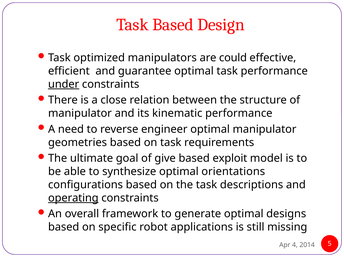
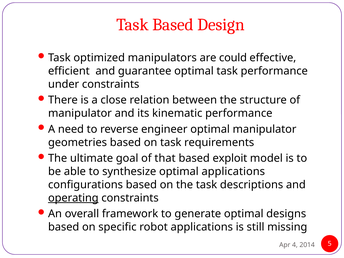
under underline: present -> none (64, 84)
give: give -> that (165, 158)
optimal orientations: orientations -> applications (233, 172)
